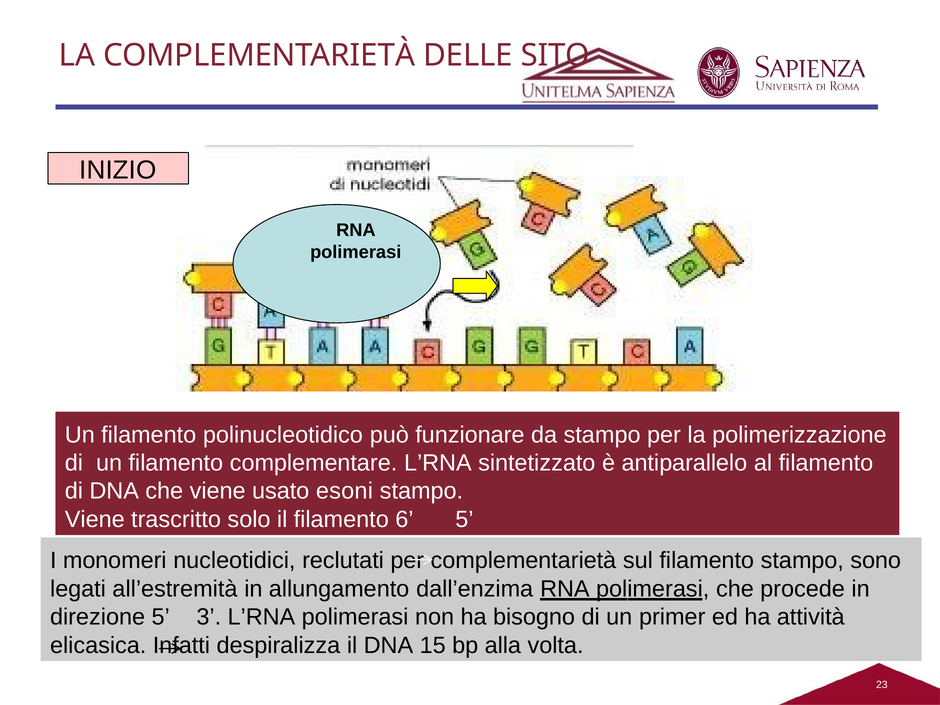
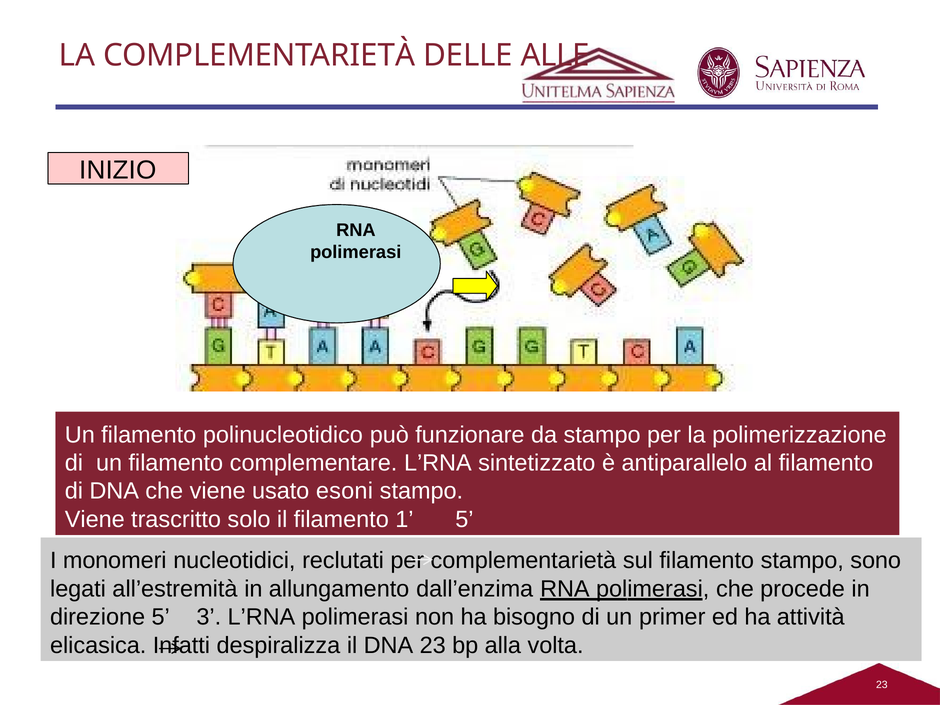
SITO: SITO -> ALLE (555, 56)
6: 6 -> 1 (404, 519)
DNA 15: 15 -> 23 (433, 645)
